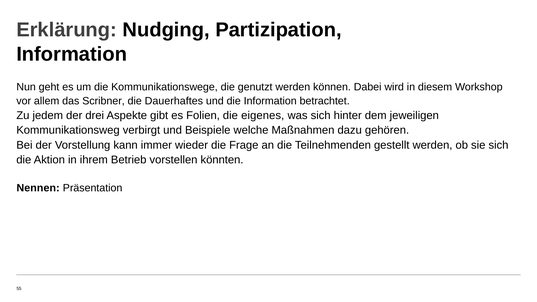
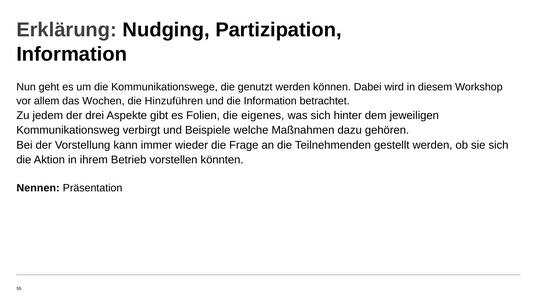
Scribner: Scribner -> Wochen (103, 101)
Dauerhaftes: Dauerhaftes -> Hinzuführen (174, 101)
